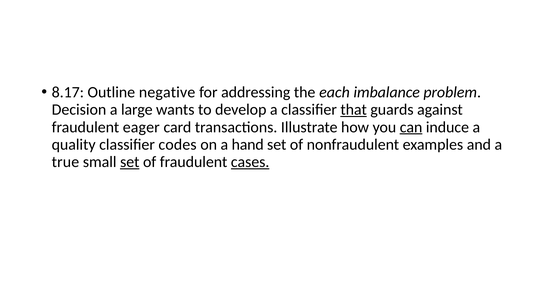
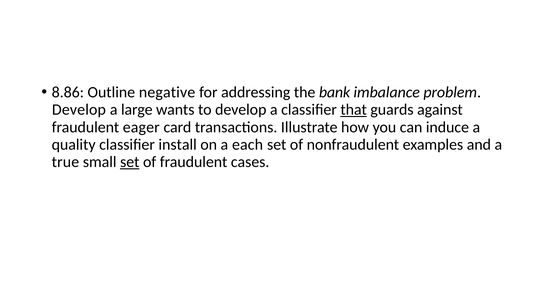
8.17: 8.17 -> 8.86 (68, 92)
each: each -> bank (335, 92)
Decision: Decision -> Develop (79, 110)
can underline: present -> none (411, 127)
codes: codes -> install (178, 145)
hand: hand -> each (248, 145)
cases underline: present -> none (250, 162)
